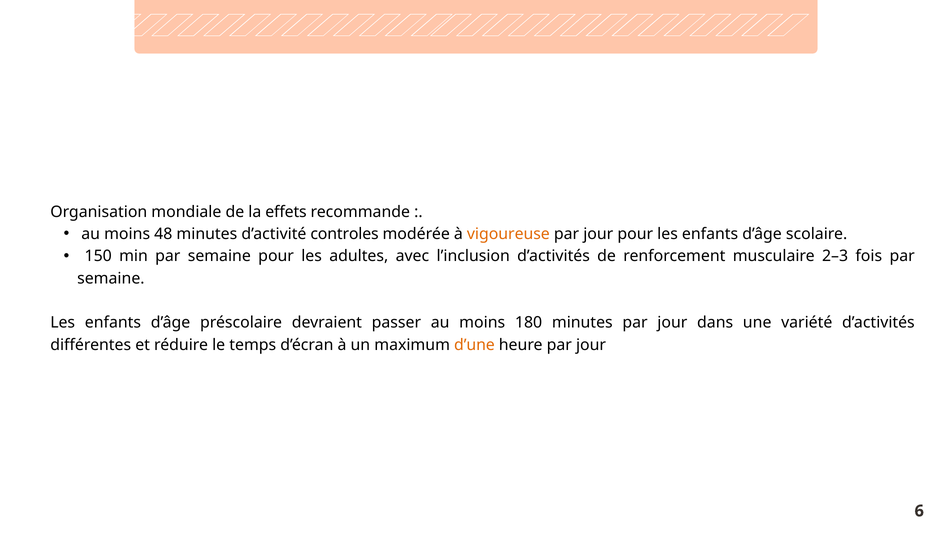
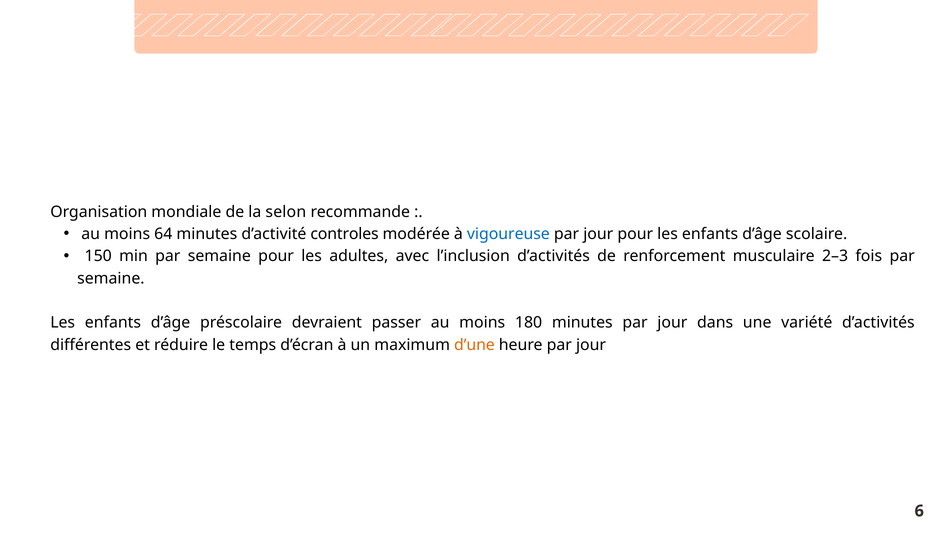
effets: effets -> selon (286, 212)
48: 48 -> 64 (163, 234)
vigoureuse colour: orange -> blue (508, 234)
